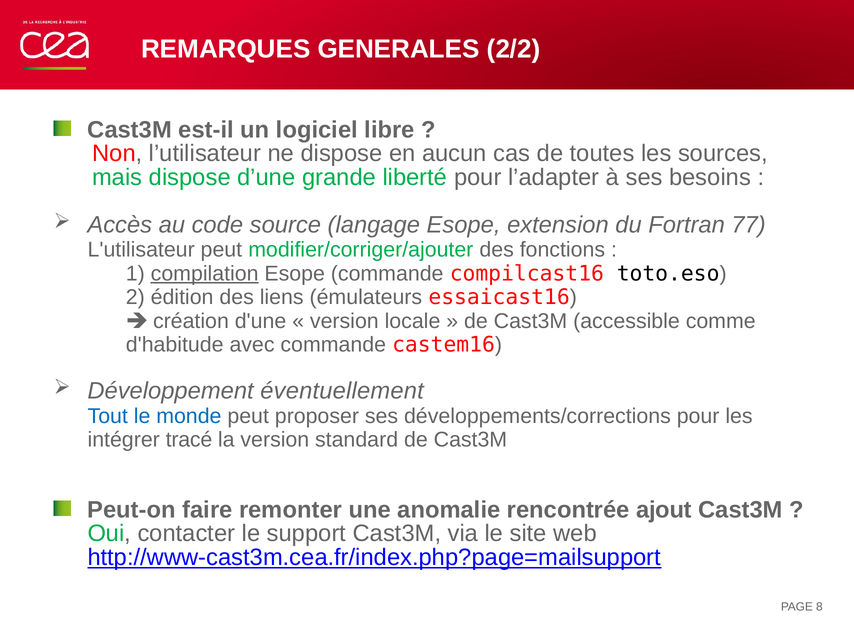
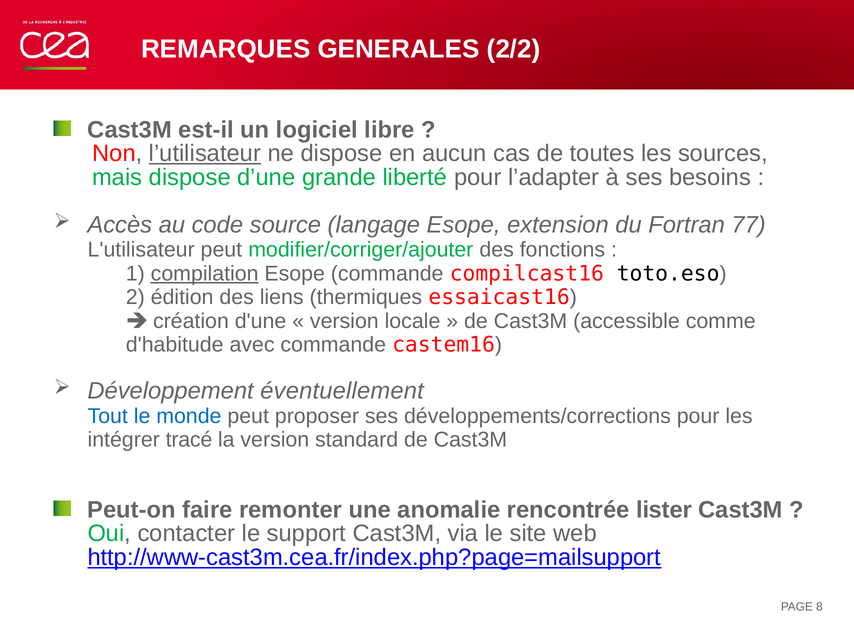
l’utilisateur underline: none -> present (205, 153)
émulateurs: émulateurs -> thermiques (366, 297)
ajout: ajout -> lister (664, 509)
